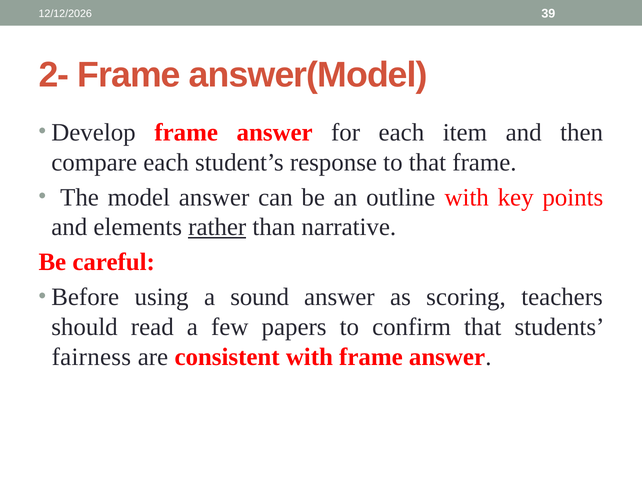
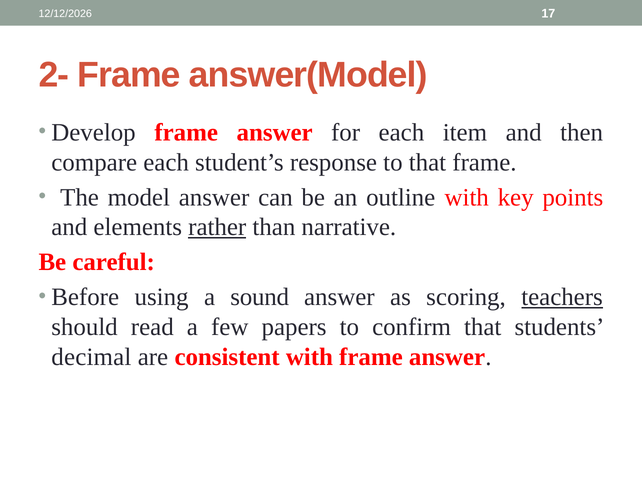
39: 39 -> 17 (548, 14)
teachers underline: none -> present (562, 297)
fairness: fairness -> decimal (91, 357)
